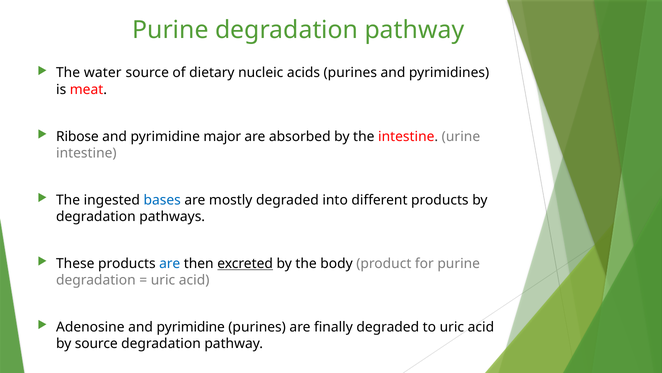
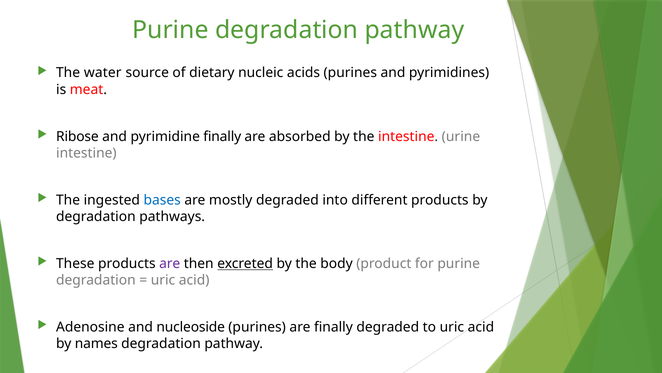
pyrimidine major: major -> finally (222, 136)
are colour: blue -> purple (170, 263)
Adenosine and pyrimidine: pyrimidine -> nucleoside (191, 327)
by source: source -> names (96, 343)
